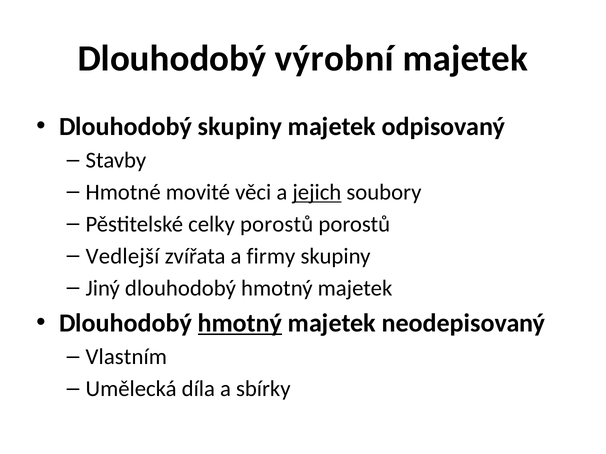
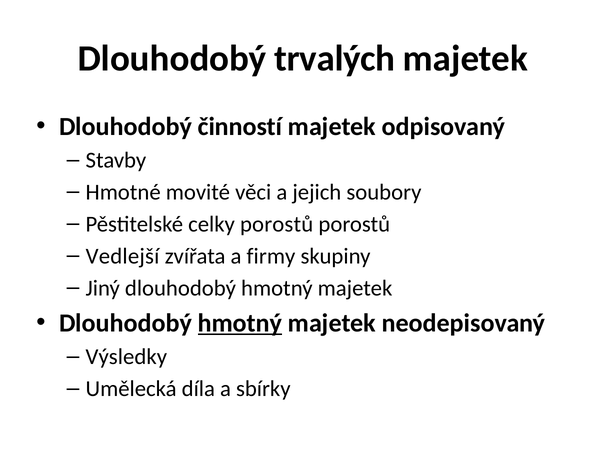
výrobní: výrobní -> trvalých (335, 59)
Dlouhodobý skupiny: skupiny -> činností (240, 127)
jejich underline: present -> none (317, 192)
Vlastním: Vlastním -> Výsledky (126, 357)
